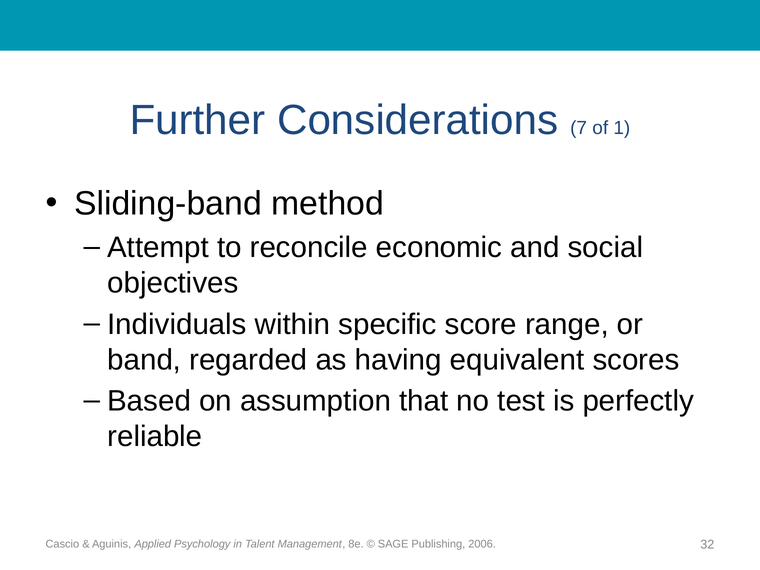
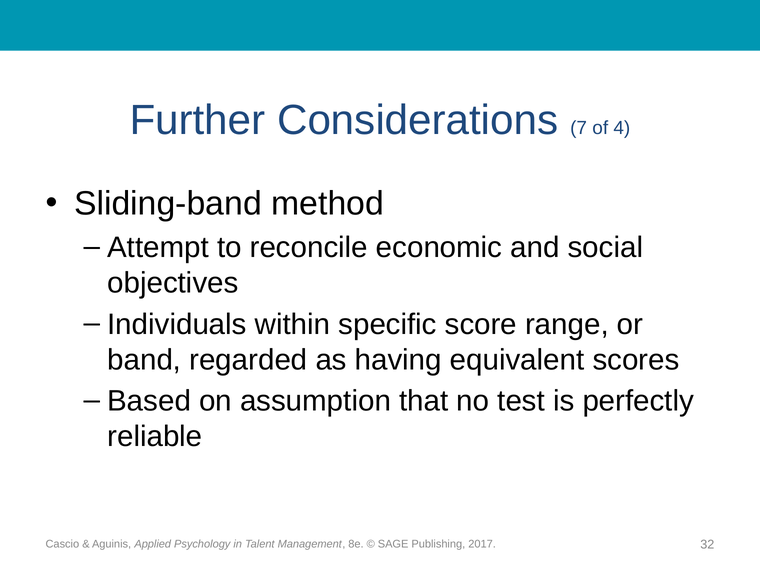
1: 1 -> 4 (622, 128)
2006: 2006 -> 2017 (482, 544)
